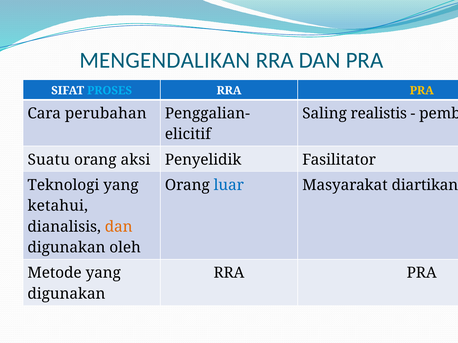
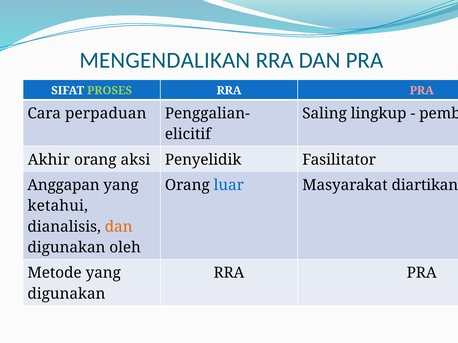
PROSES colour: light blue -> light green (110, 91)
PRA colour: yellow -> pink (422, 91)
perubahan: perubahan -> perpaduan (106, 114)
realistis: realistis -> lingkup (379, 114)
Suatu: Suatu -> Akhir (49, 160)
Teknologi: Teknologi -> Anggapan (63, 185)
